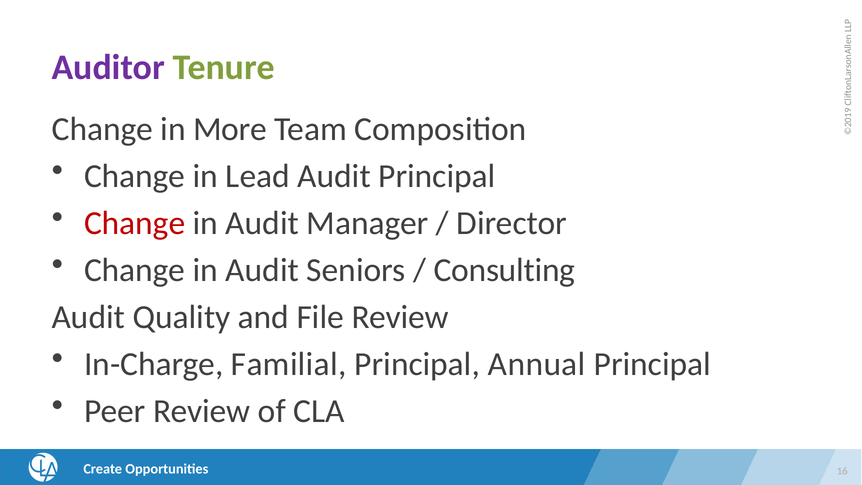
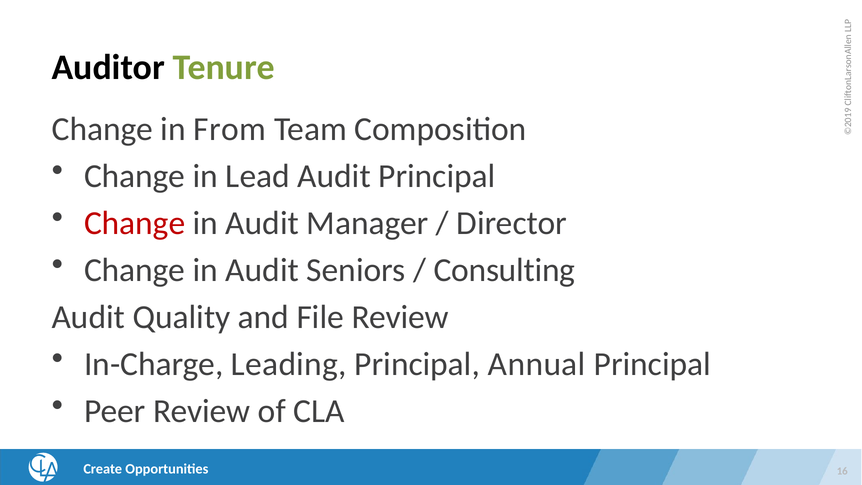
Auditor colour: purple -> black (108, 67)
More: More -> From (230, 129)
Familial: Familial -> Leading (289, 364)
